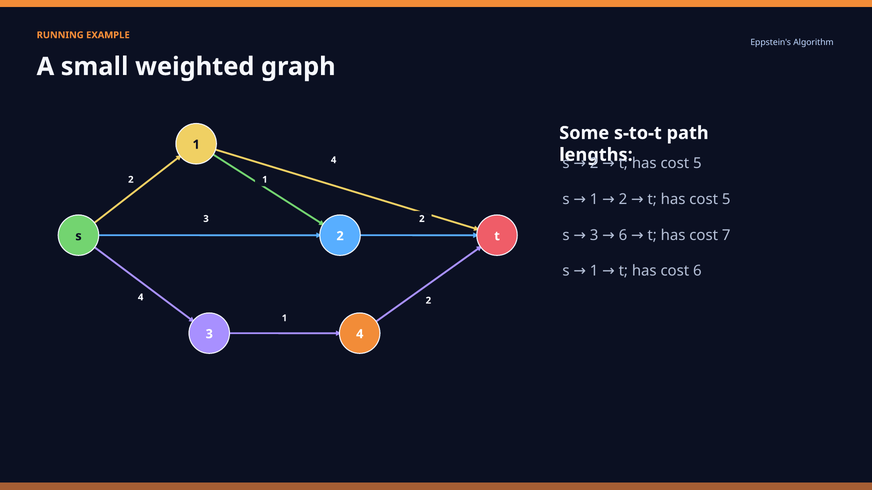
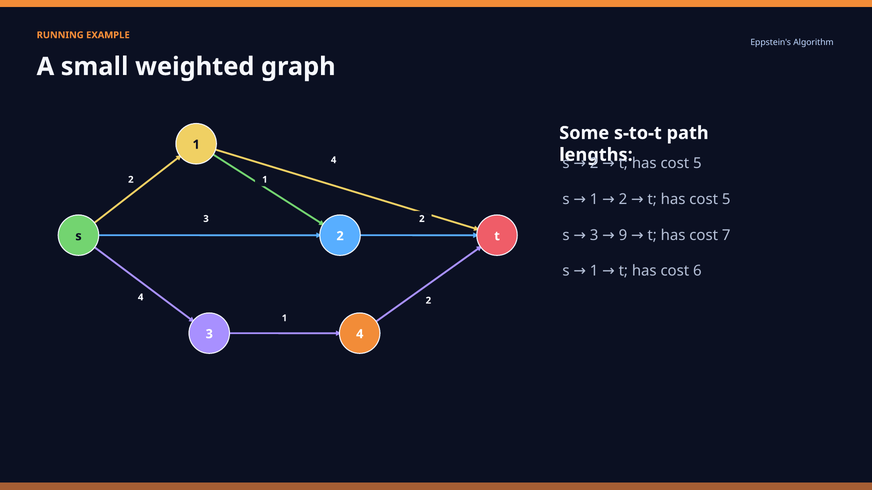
3 6: 6 -> 9 (623, 235)
